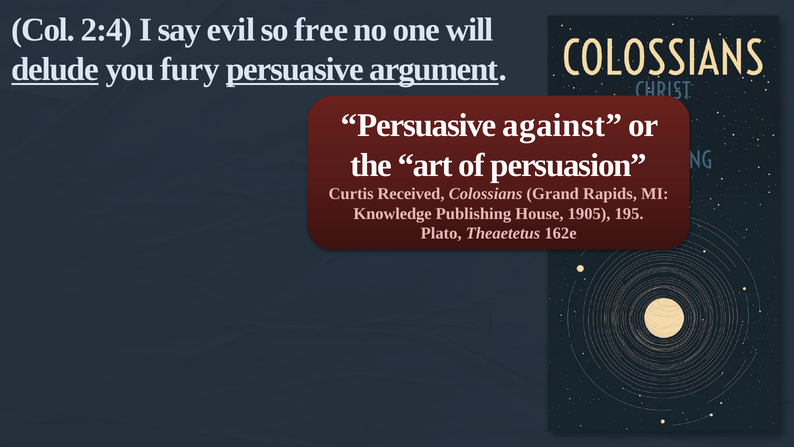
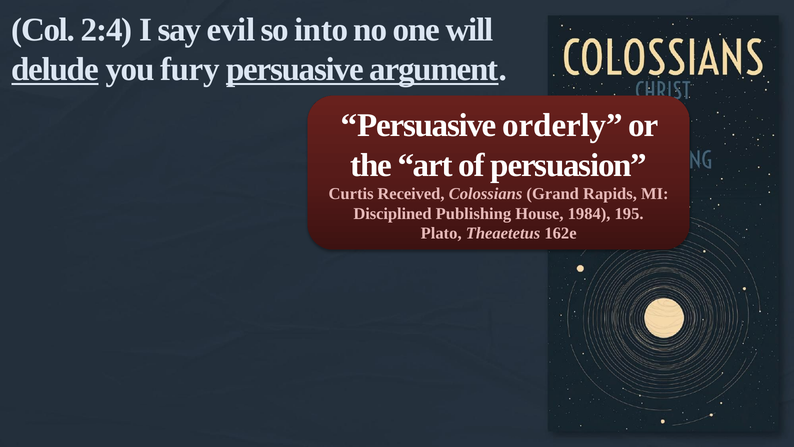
free: free -> into (321, 30)
against: against -> orderly (562, 125)
Knowledge: Knowledge -> Disciplined (393, 213)
1905: 1905 -> 1984 (589, 213)
